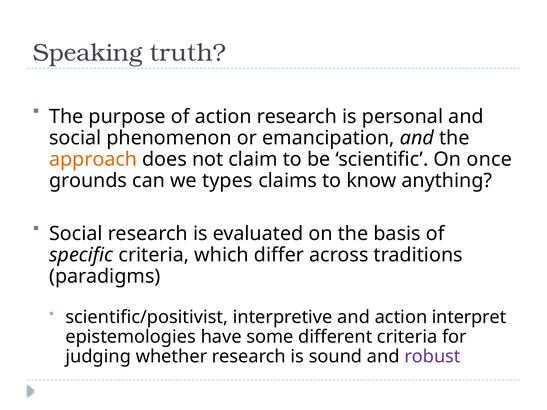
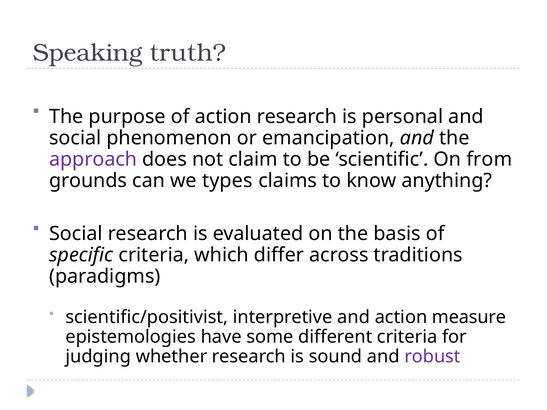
approach colour: orange -> purple (93, 159)
once: once -> from (489, 159)
interpret: interpret -> measure (469, 317)
